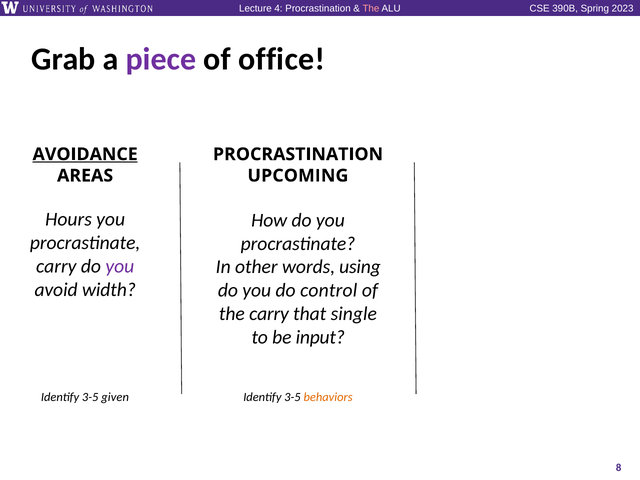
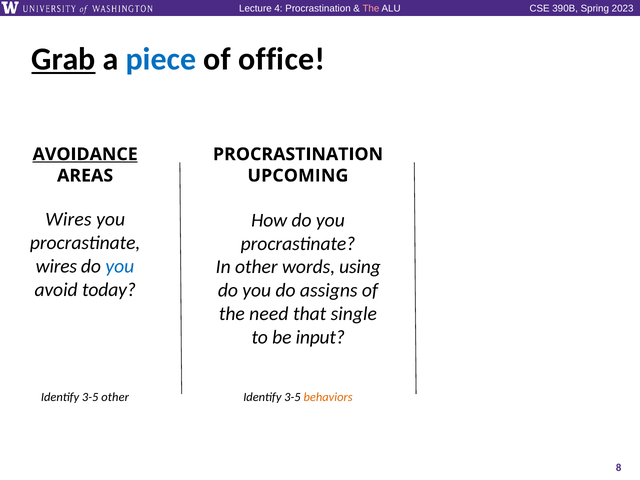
Grab underline: none -> present (63, 59)
piece colour: purple -> blue (161, 59)
Hours: Hours -> Wires (68, 220)
carry: carry -> wires (56, 266)
you colour: purple -> blue (120, 266)
width: width -> today (109, 290)
control: control -> assigns (329, 290)
the carry: carry -> need (269, 314)
3-5 given: given -> other (115, 397)
